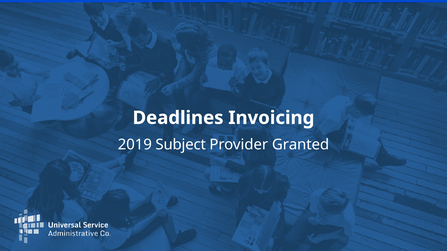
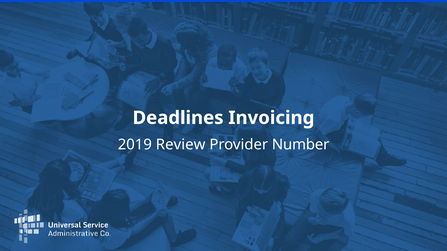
Subject: Subject -> Review (181, 145)
Granted: Granted -> Number (301, 145)
